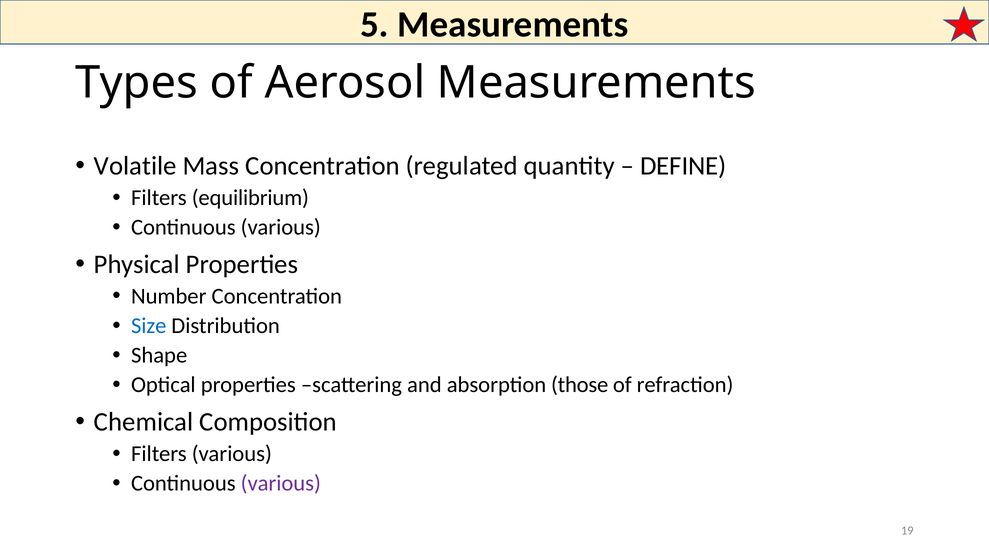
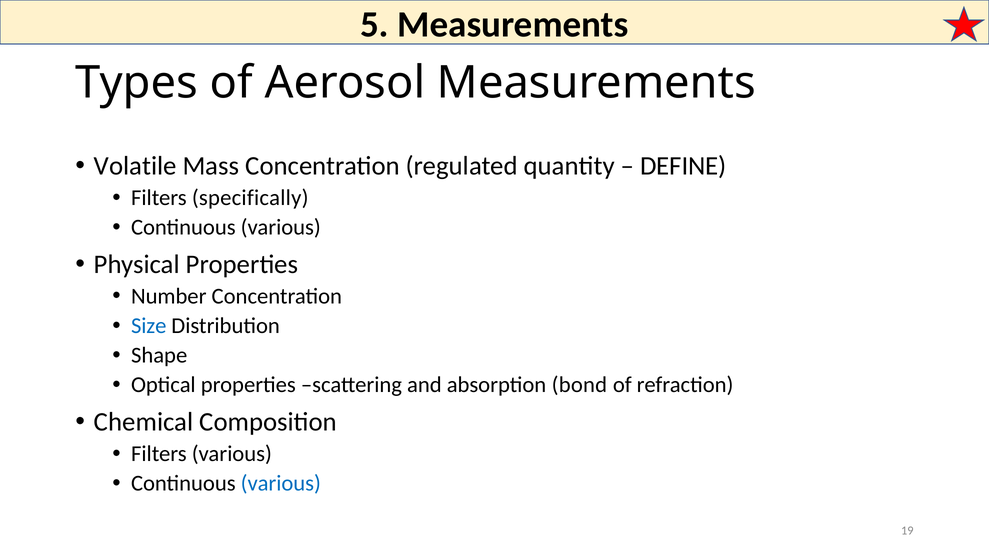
equilibrium: equilibrium -> specifically (250, 198)
those: those -> bond (579, 385)
various colour: purple -> blue (281, 484)
